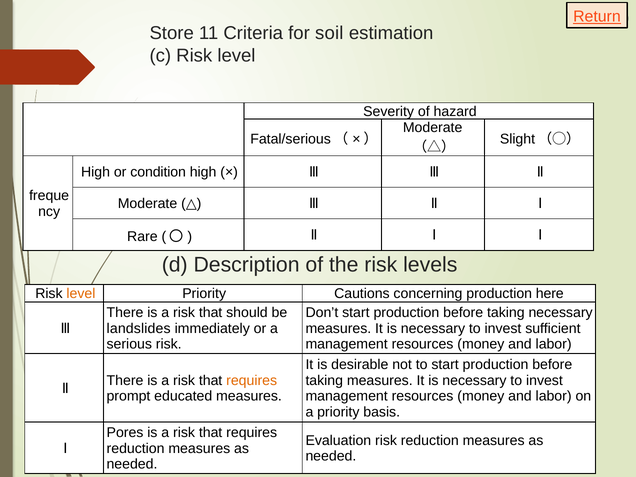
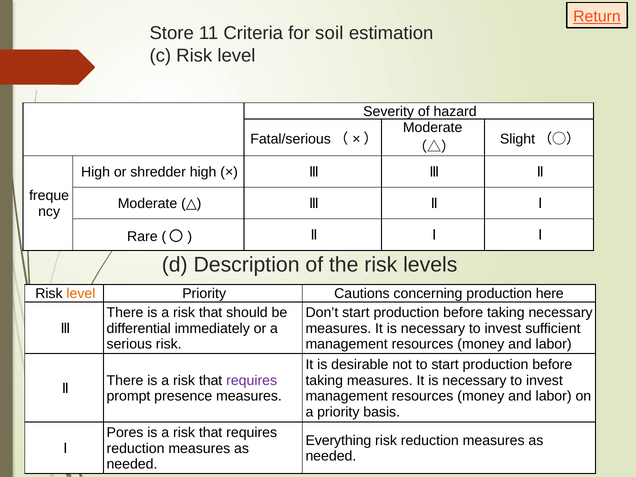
condition: condition -> shredder (158, 172)
landslides: landslides -> differential (139, 328)
requires colour: orange -> purple (252, 381)
educated: educated -> presence (183, 396)
Evaluation: Evaluation -> Everything (338, 441)
